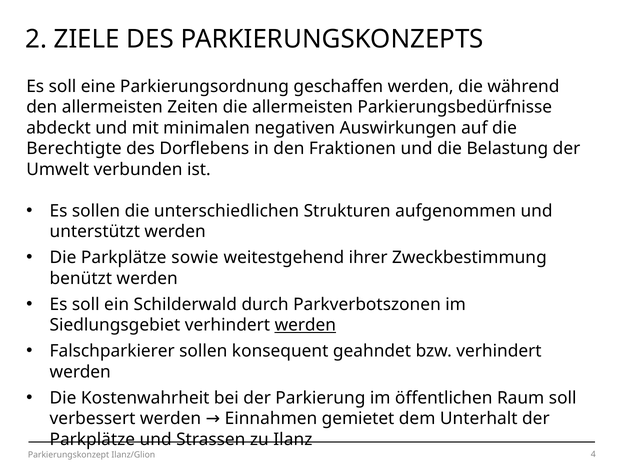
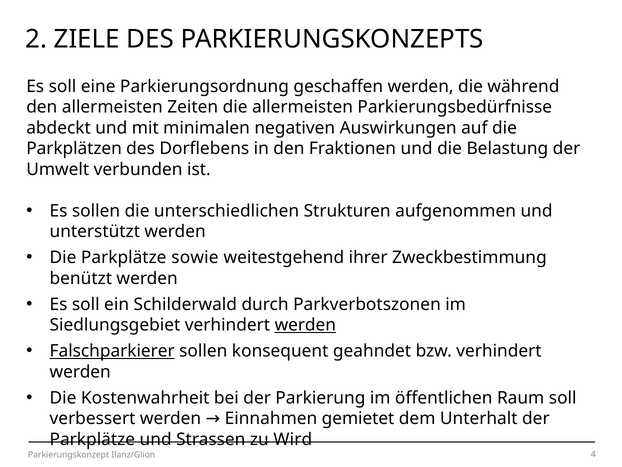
Berechtigte: Berechtigte -> Parkplätzen (74, 148)
Falschparkierer underline: none -> present (112, 351)
Ilanz: Ilanz -> Wird (293, 439)
